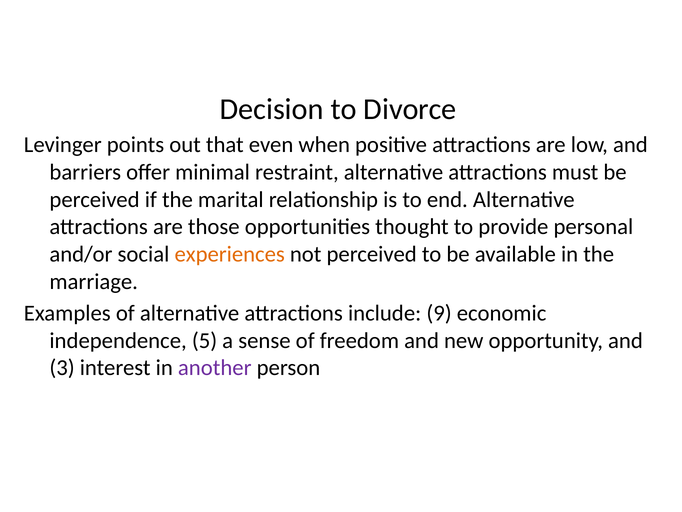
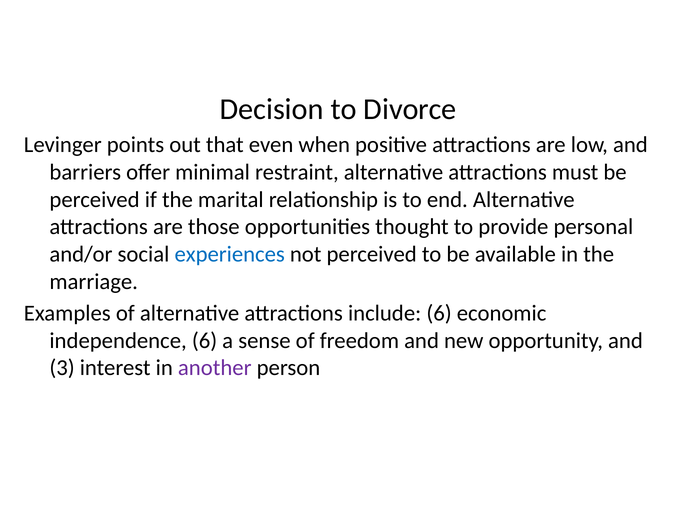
experiences colour: orange -> blue (230, 254)
include 9: 9 -> 6 (439, 313)
independence 5: 5 -> 6 (205, 340)
